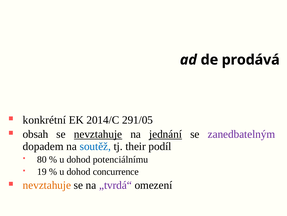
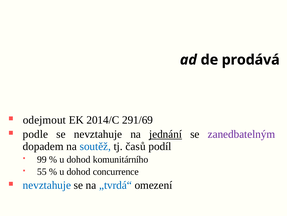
konkrétní: konkrétní -> odejmout (44, 120)
291/05: 291/05 -> 291/69 (138, 120)
obsah: obsah -> podle (35, 134)
nevztahuje underline: present -> none (98, 134)
their: their -> časů (136, 146)
80: 80 -> 99 (42, 159)
potenciálnímu: potenciálnímu -> komunitárního (121, 159)
19: 19 -> 55 (42, 171)
nevztahuje colour: orange -> blue (47, 185)
„tvrdá“ colour: purple -> blue (115, 185)
